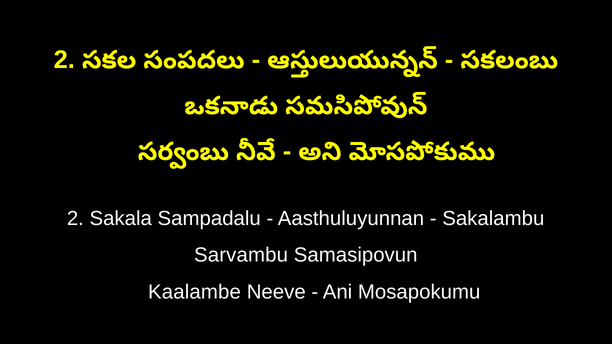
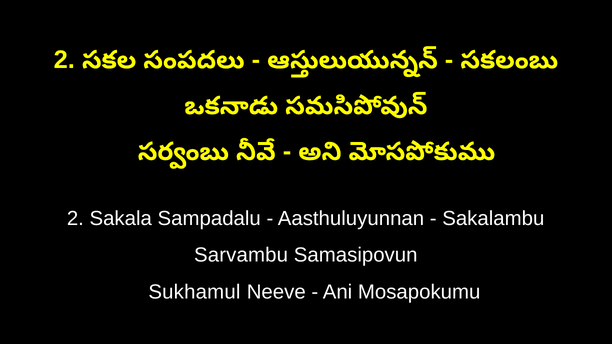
Kaalambe: Kaalambe -> Sukhamul (194, 292)
